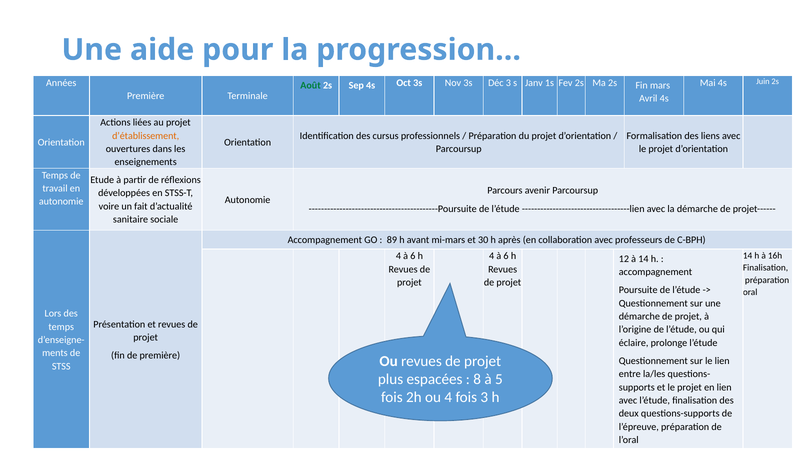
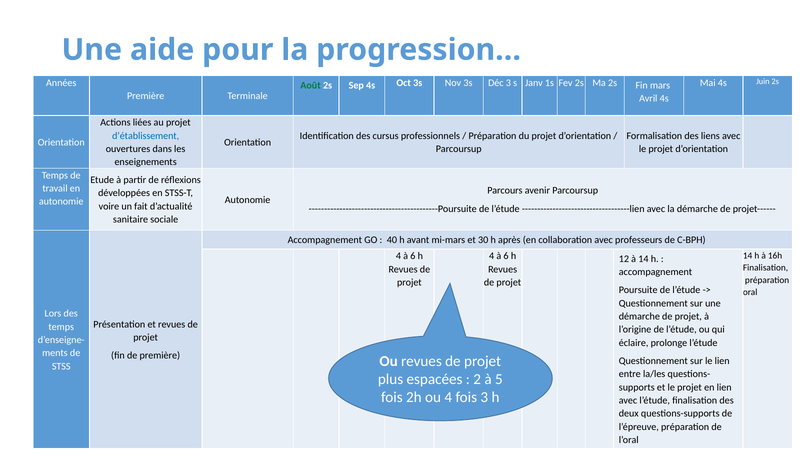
d’établissement colour: orange -> blue (146, 136)
89: 89 -> 40 (392, 240)
8: 8 -> 2 (477, 379)
